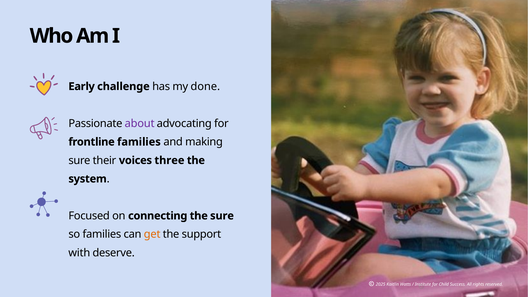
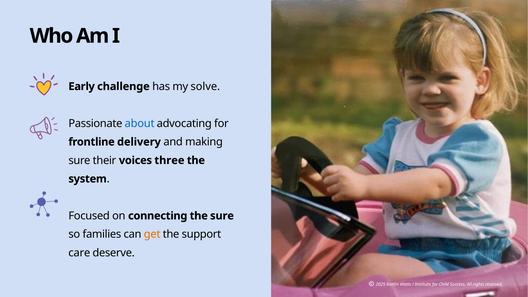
done: done -> solve (205, 86)
about colour: purple -> blue (140, 123)
frontline families: families -> delivery (139, 142)
with: with -> care (79, 253)
